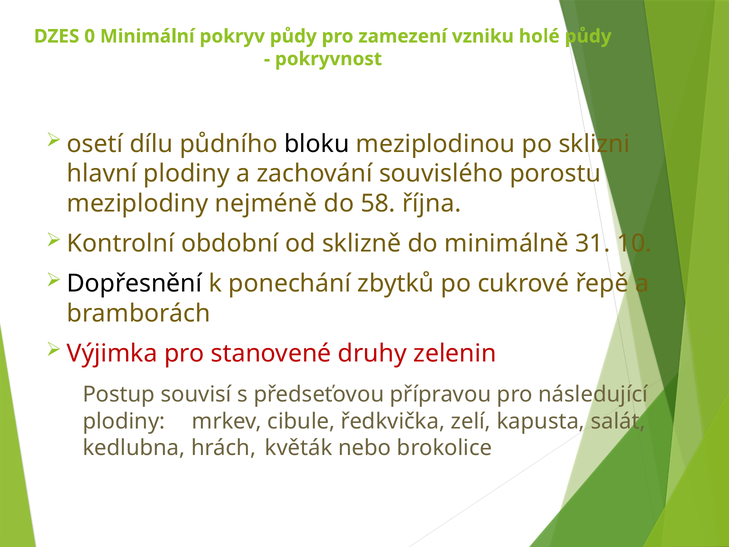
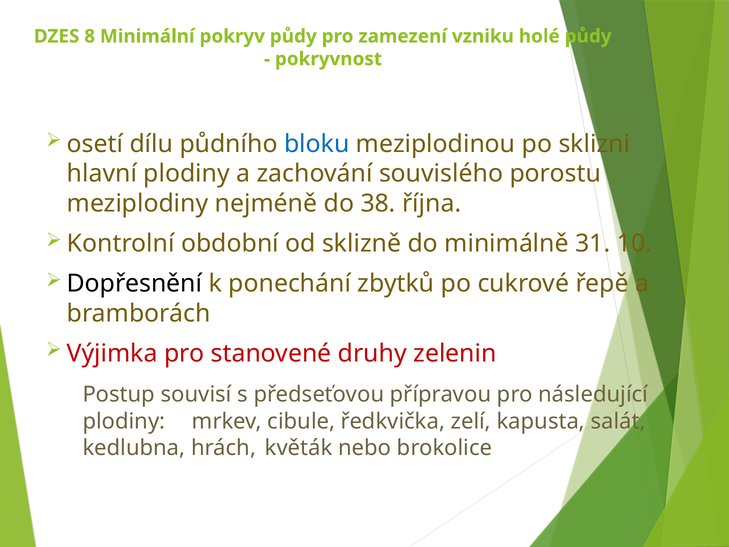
0: 0 -> 8 (90, 36)
bloku colour: black -> blue (317, 144)
58: 58 -> 38 (378, 204)
